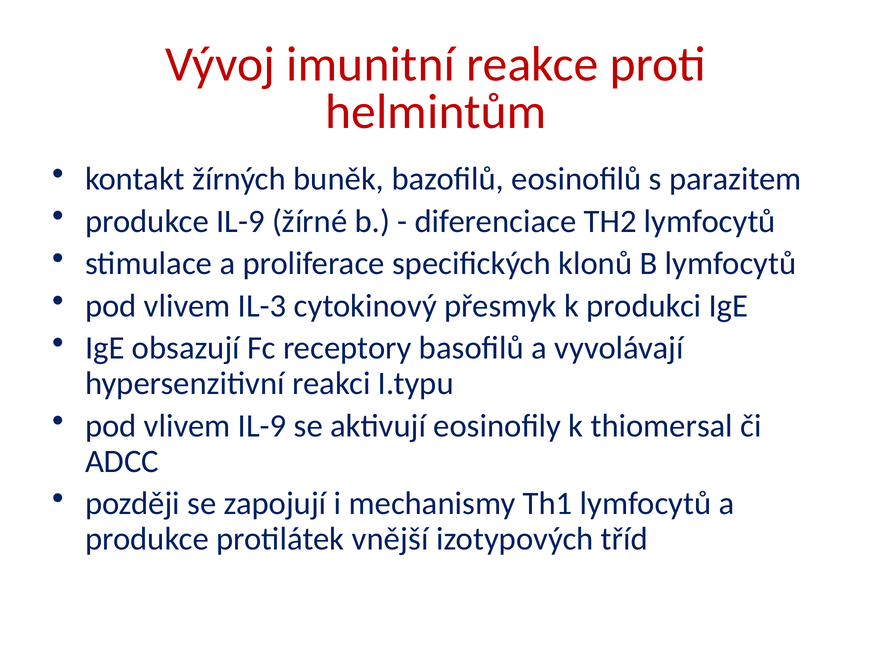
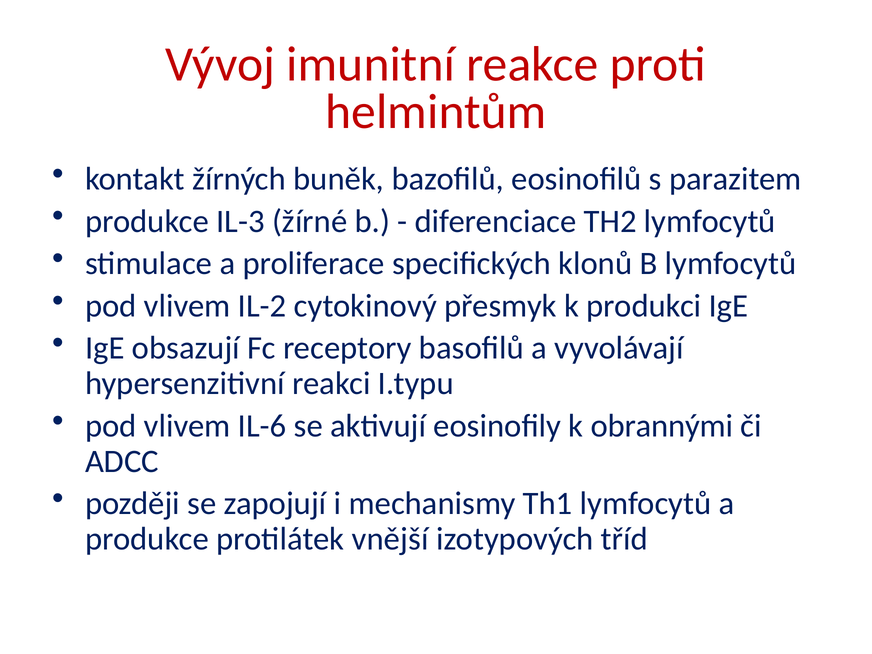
produkce IL-9: IL-9 -> IL-3 (241, 221)
IL-3: IL-3 -> IL-2 (262, 306)
vlivem IL-9: IL-9 -> IL-6 (262, 426)
thiomersal: thiomersal -> obrannými (662, 426)
